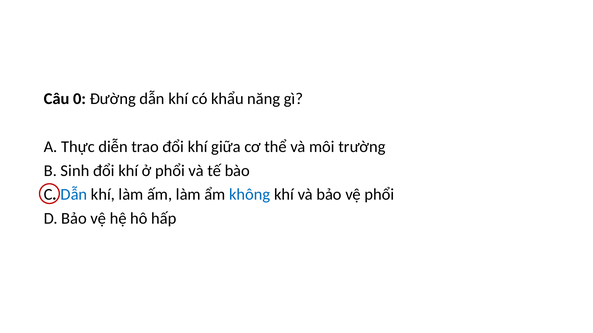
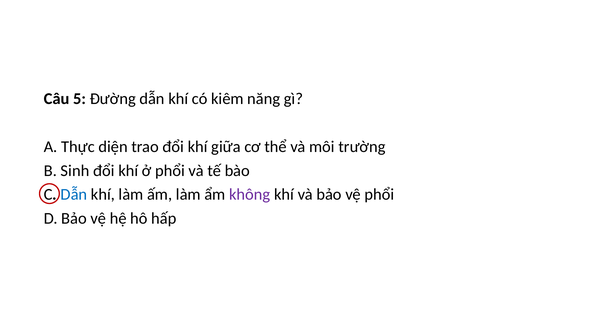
0: 0 -> 5 (80, 99)
khẩu: khẩu -> kiêm (227, 99)
diễn: diễn -> diện (113, 147)
không colour: blue -> purple (250, 195)
